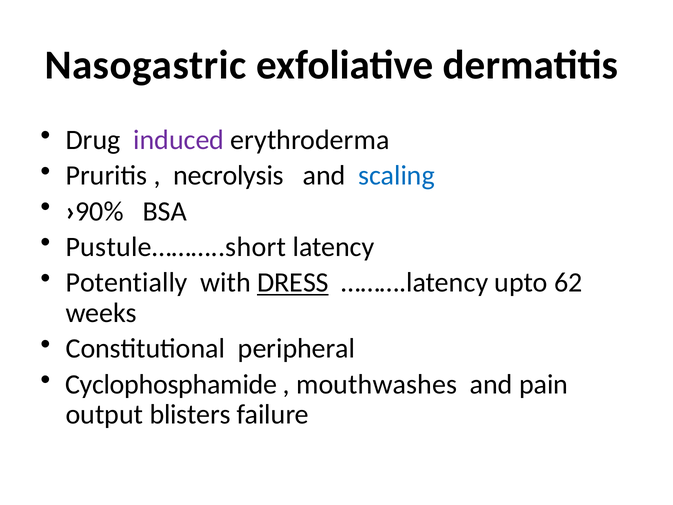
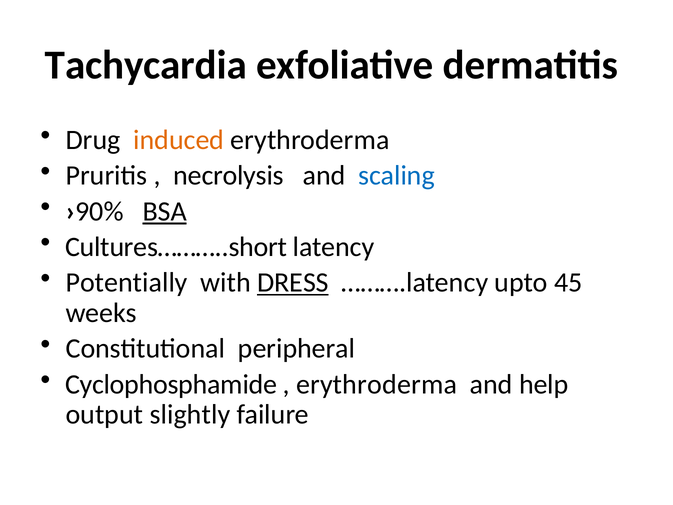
Nasogastric: Nasogastric -> Tachycardia (146, 65)
induced colour: purple -> orange (179, 140)
BSA underline: none -> present (165, 211)
Pustule………..short: Pustule………..short -> Cultures………..short (176, 247)
62: 62 -> 45 (568, 283)
mouthwashes: mouthwashes -> erythroderma (377, 384)
pain: pain -> help (544, 384)
blisters: blisters -> slightly (190, 414)
